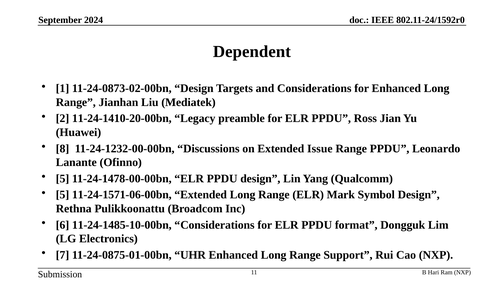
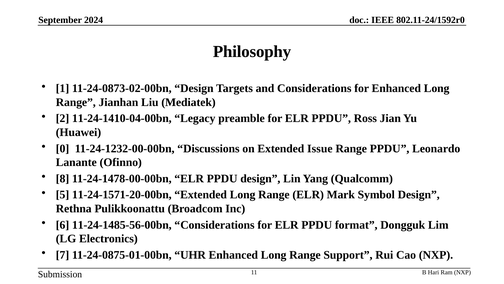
Dependent: Dependent -> Philosophy (252, 52)
11-24-1410-20-00bn: 11-24-1410-20-00bn -> 11-24-1410-04-00bn (122, 118)
8: 8 -> 0 (63, 148)
5: 5 -> 8 (63, 178)
11-24-1571-06-00bn: 11-24-1571-06-00bn -> 11-24-1571-20-00bn (122, 194)
11-24-1485-10-00bn: 11-24-1485-10-00bn -> 11-24-1485-56-00bn (122, 224)
